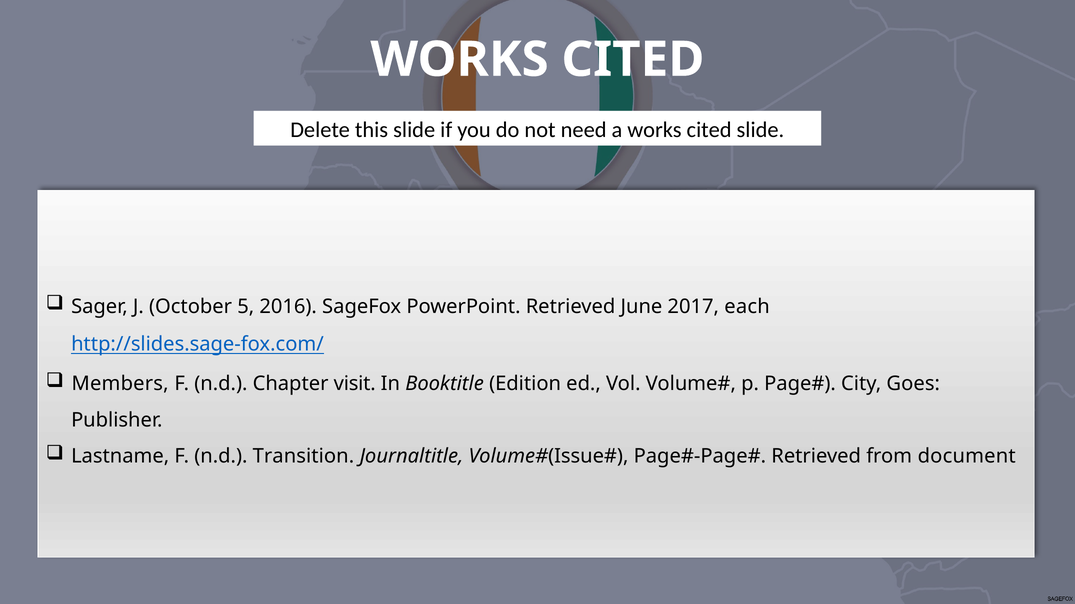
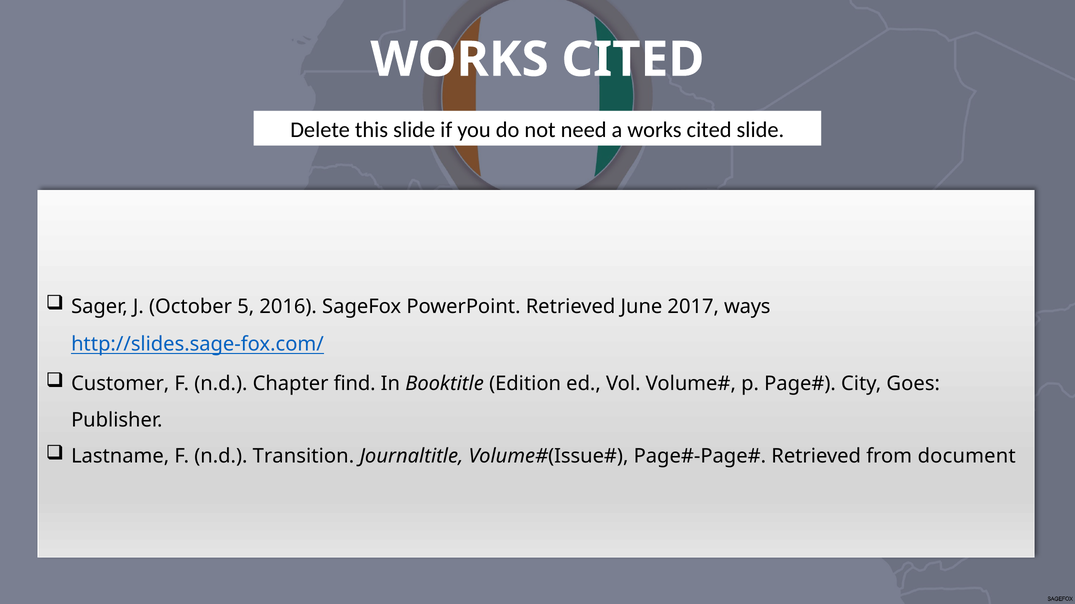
each: each -> ways (747, 307)
Members: Members -> Customer (120, 384)
visit: visit -> find (355, 384)
